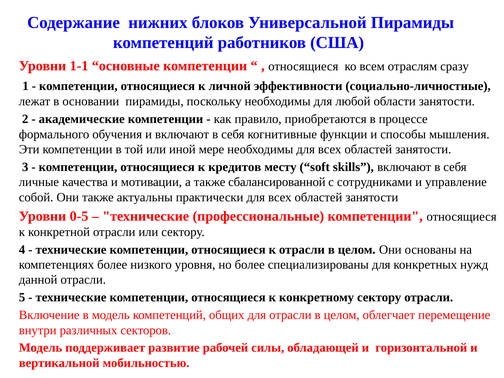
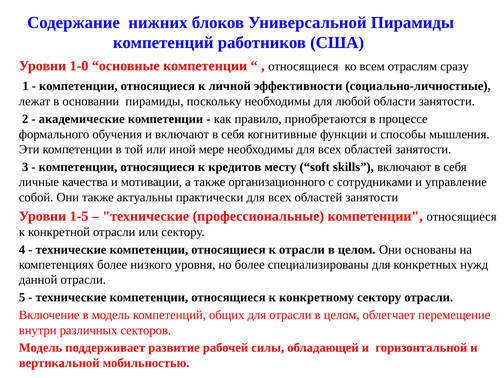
1-1: 1-1 -> 1-0 (79, 66)
сбалансированной: сбалансированной -> организационного (277, 182)
0-5: 0-5 -> 1-5 (79, 216)
